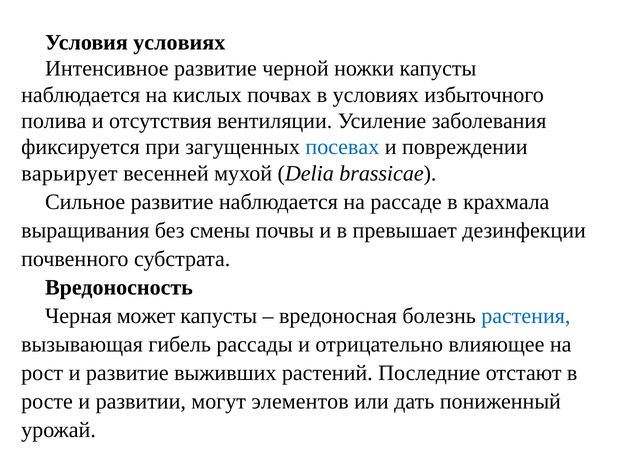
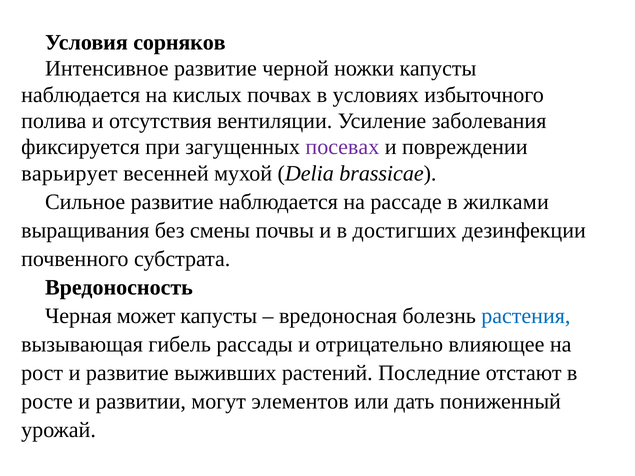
Условия условиях: условиях -> сорняков (179, 42)
посевах colour: blue -> purple (342, 147)
крахмала: крахмала -> жилками (506, 202)
превышает: превышает -> достигших (405, 230)
